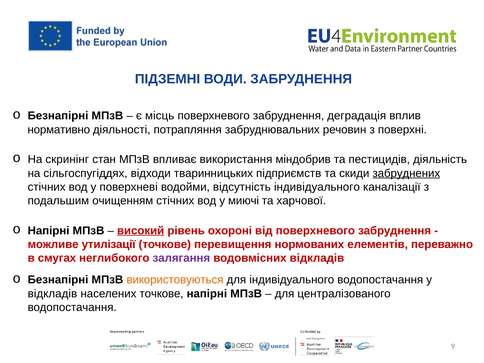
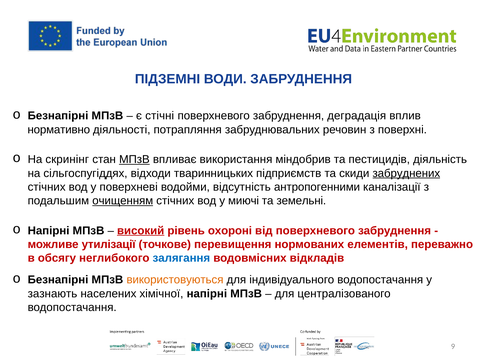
місць: місць -> стічні (160, 116)
МПзВ underline: none -> present (134, 159)
відсутність індивідуального: індивідуального -> антропогенними (317, 187)
очищенням underline: none -> present (123, 201)
харчової: харчової -> земельні (301, 201)
смугах: смугах -> обсягу (57, 258)
залягання colour: purple -> blue (181, 258)
відкладів: відкладів -> зазнають (52, 294)
населених точкове: точкове -> хімічної (161, 294)
